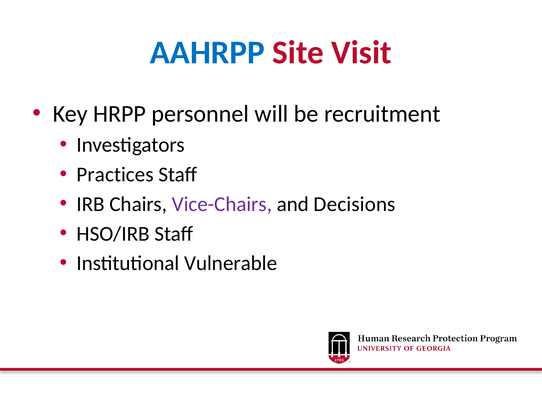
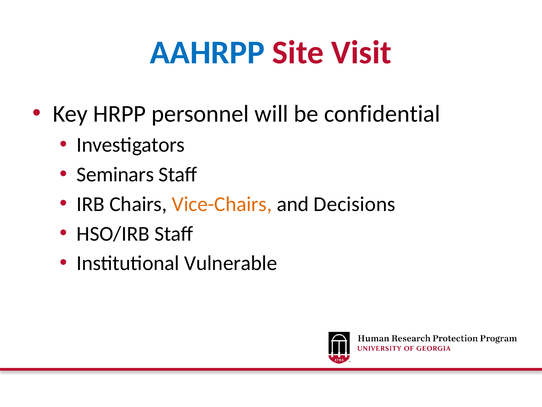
recruitment: recruitment -> confidential (382, 114)
Practices: Practices -> Seminars (115, 174)
Vice-Chairs colour: purple -> orange (222, 204)
